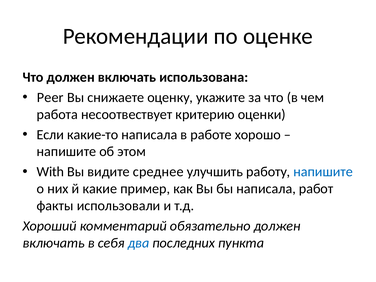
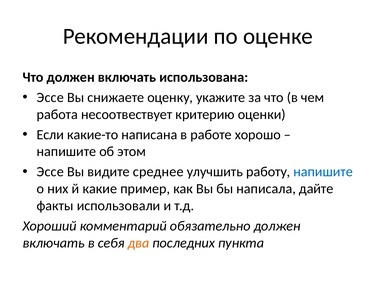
Peer: Peer -> Эссе (50, 97)
какие-то написала: написала -> написана (149, 135)
With: With -> Эссе (50, 172)
работ: работ -> дайте (316, 189)
два colour: blue -> orange (139, 243)
